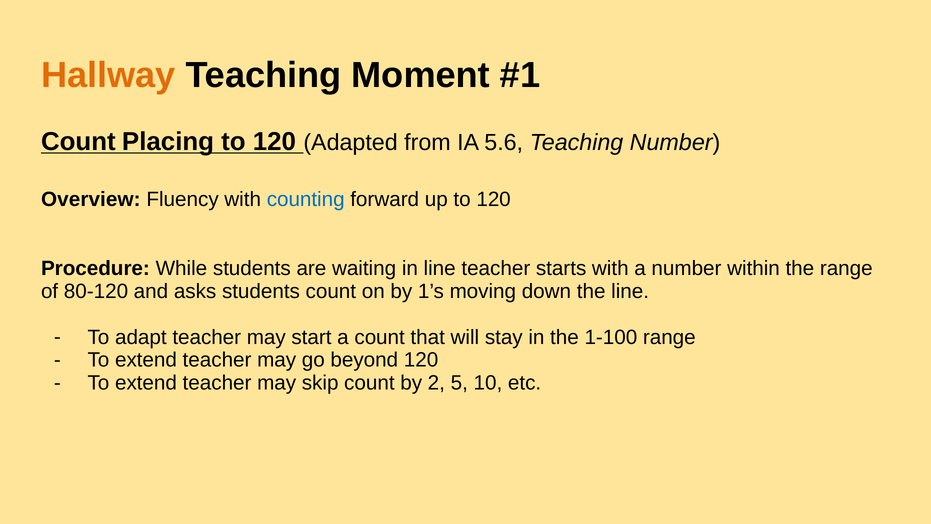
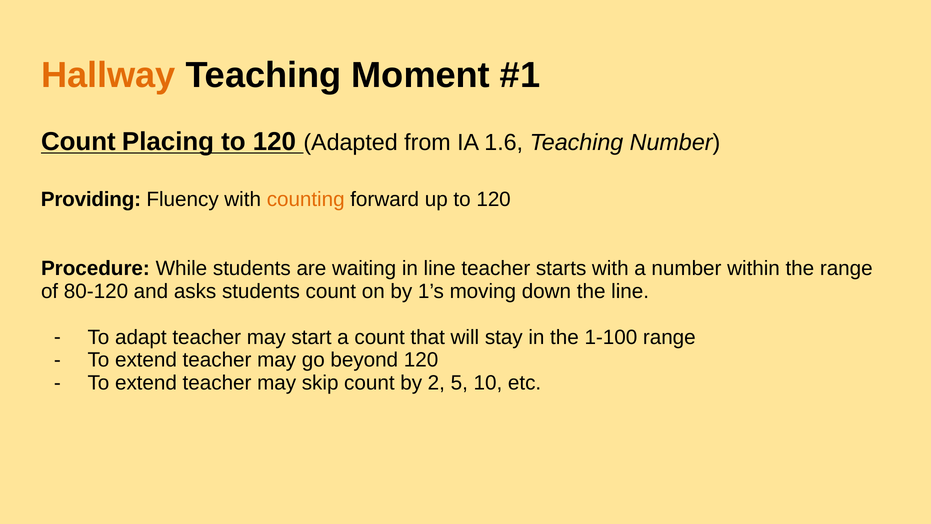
5.6: 5.6 -> 1.6 (504, 142)
Overview: Overview -> Providing (91, 199)
counting colour: blue -> orange (306, 199)
